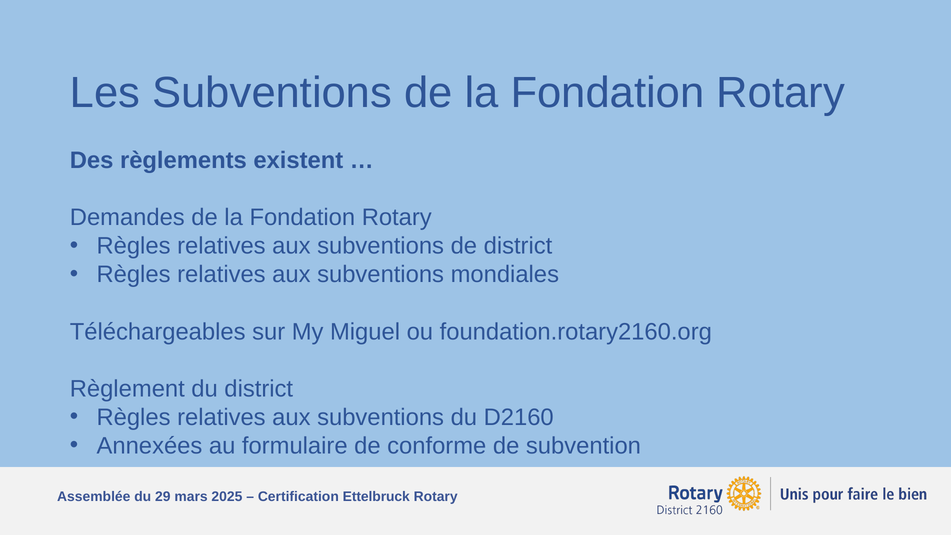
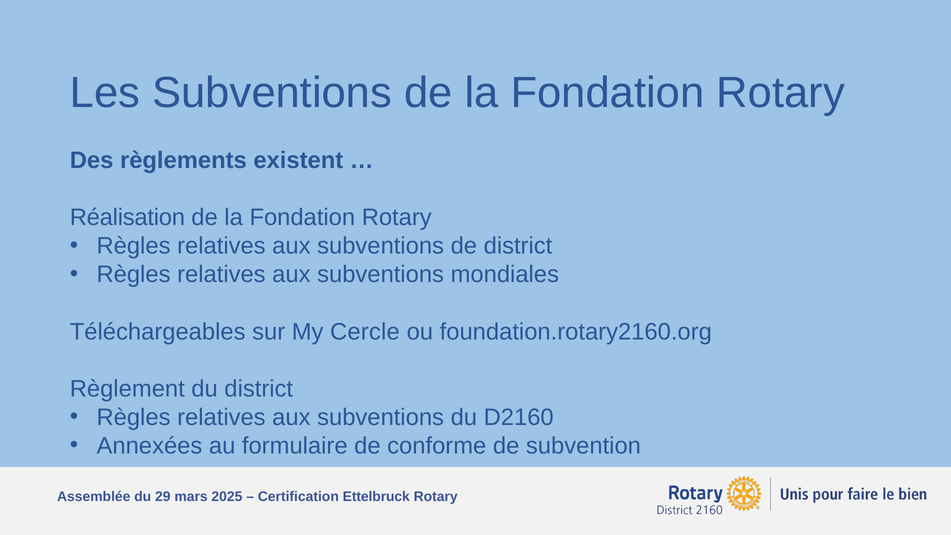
Demandes: Demandes -> Réalisation (127, 218)
Miguel: Miguel -> Cercle (365, 332)
